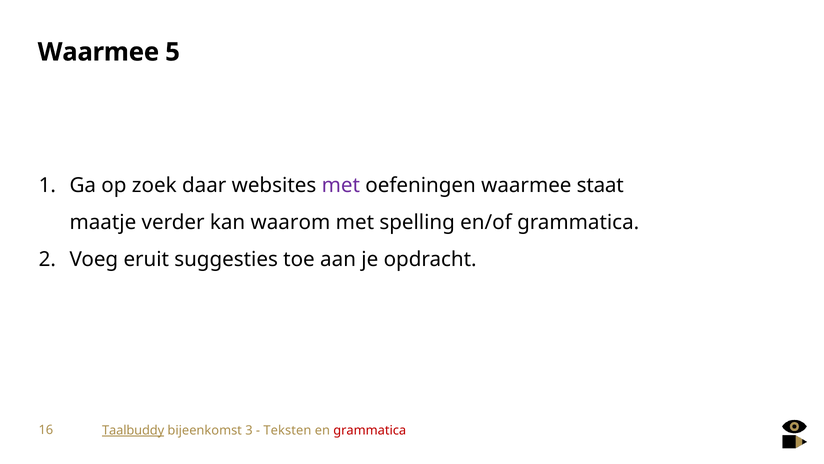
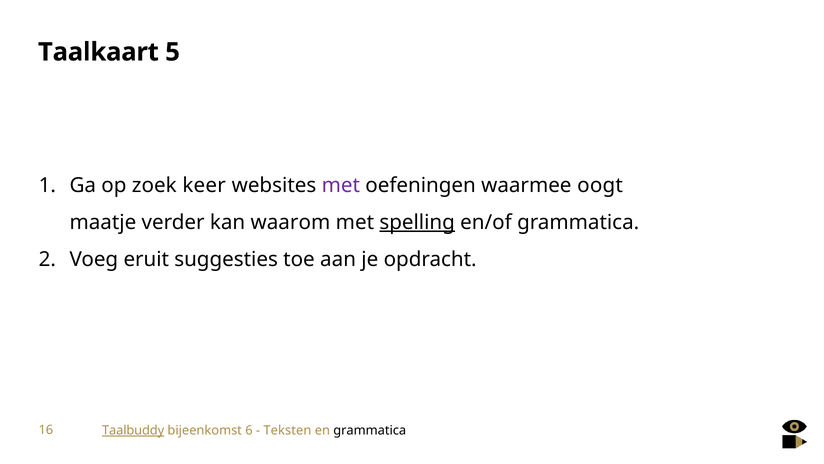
Waarmee: Waarmee -> Taalkaart (98, 52)
daar: daar -> keer (204, 185)
staat: staat -> oogt (600, 185)
spelling underline: none -> present (417, 222)
3: 3 -> 6 (249, 430)
grammatica colour: red -> black (370, 430)
